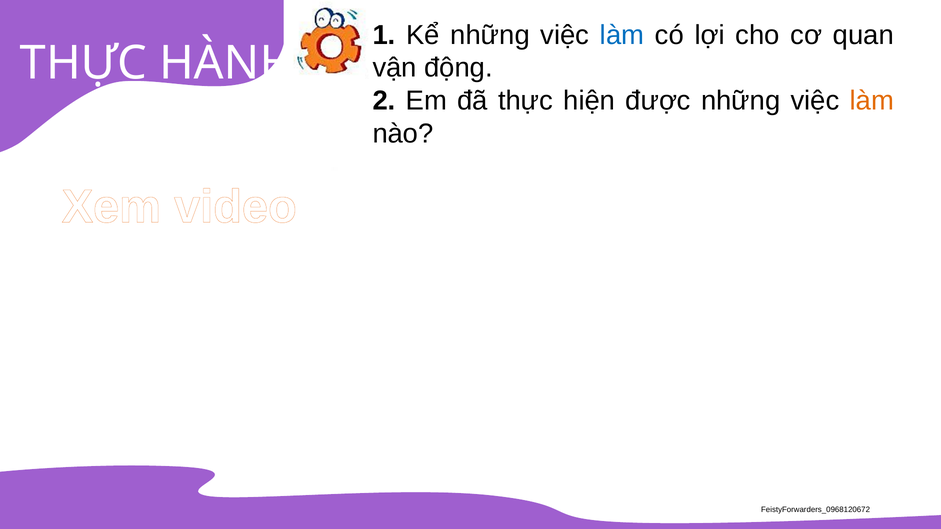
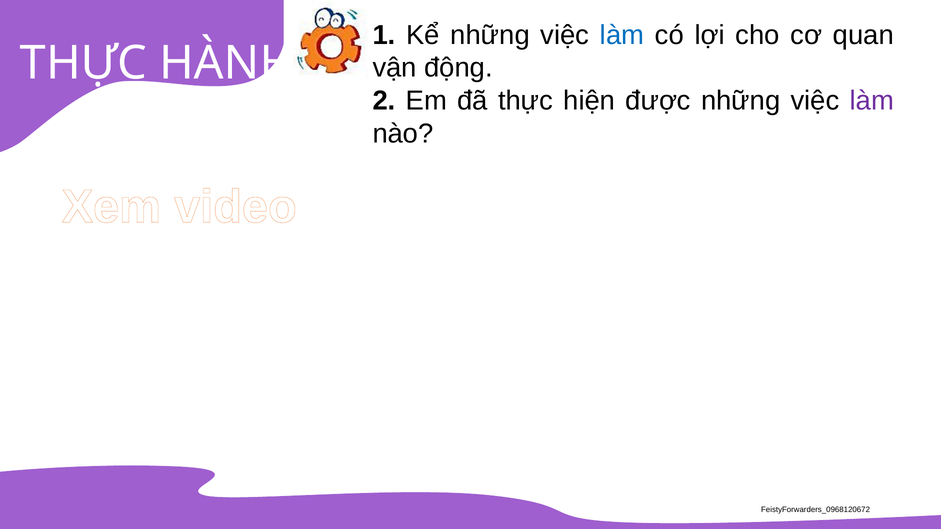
làm colour: orange -> purple (872, 101)
